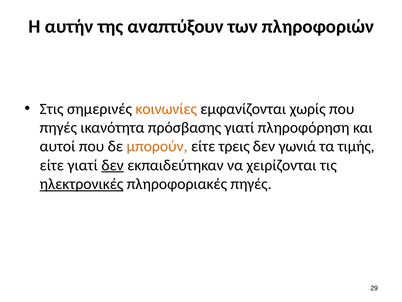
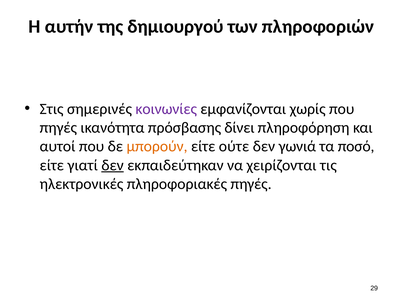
αναπτύξουν: αναπτύξουν -> δημιουργού (176, 26)
κοινωνίες colour: orange -> purple (166, 109)
πρόσβασης γιατί: γιατί -> δίνει (239, 127)
τρεις: τρεις -> ούτε (234, 146)
τιμής: τιμής -> ποσό (356, 146)
ηλεκτρονικές underline: present -> none (81, 184)
